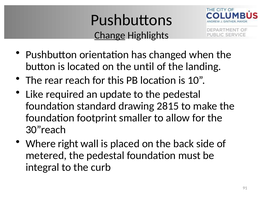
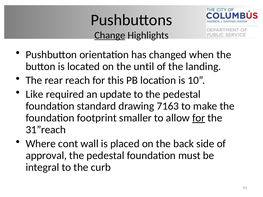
2815: 2815 -> 7163 (168, 106)
for underline: none -> present (199, 118)
30”reach: 30”reach -> 31”reach (46, 130)
right: right -> cont (68, 144)
metered: metered -> approval (46, 156)
